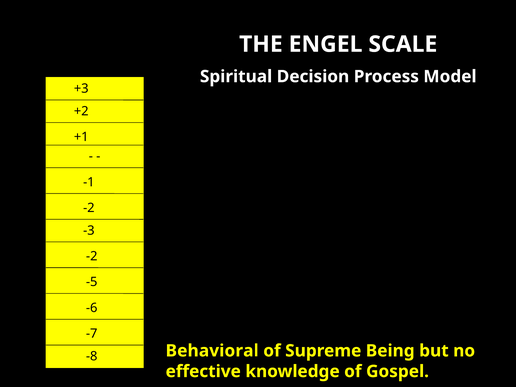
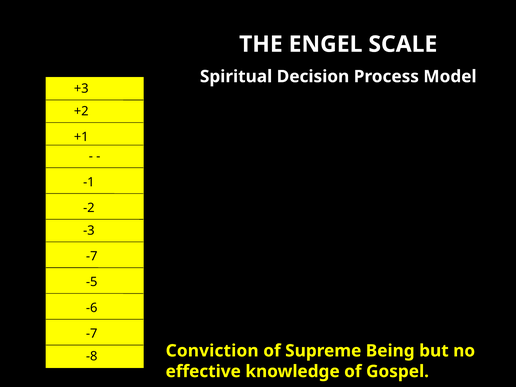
-2: -2 -> -7 (92, 256)
Behavioral: Behavioral -> Conviction (212, 351)
